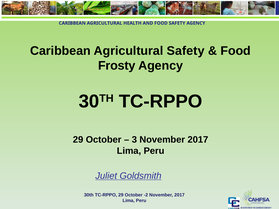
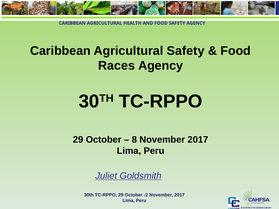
Frosty: Frosty -> Races (117, 66)
3: 3 -> 8 (134, 140)
